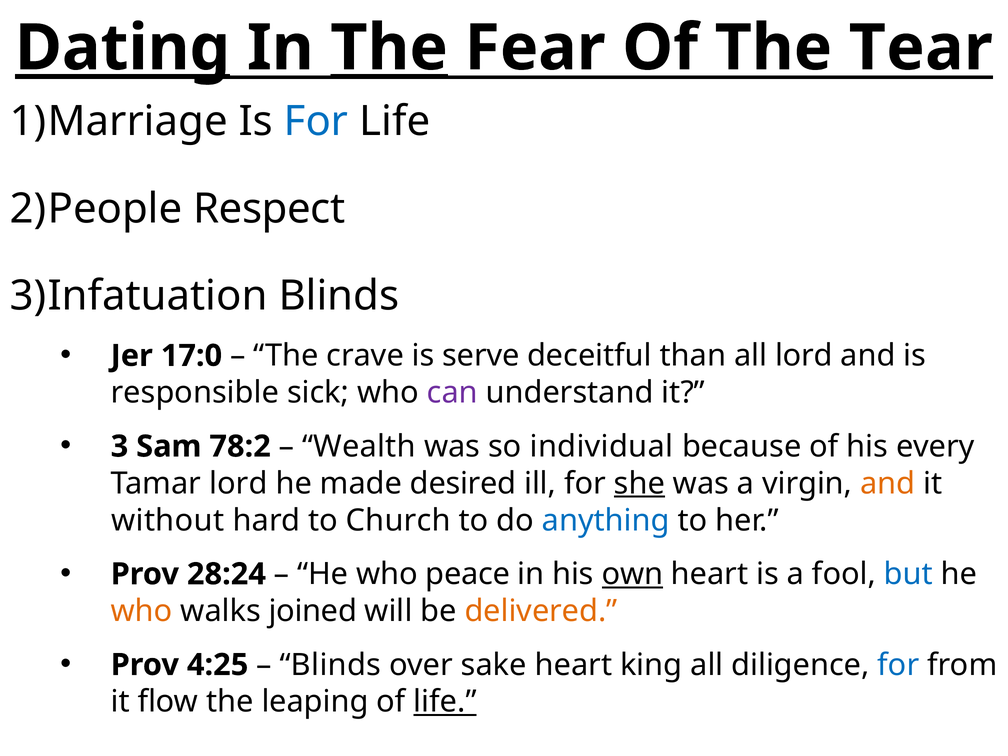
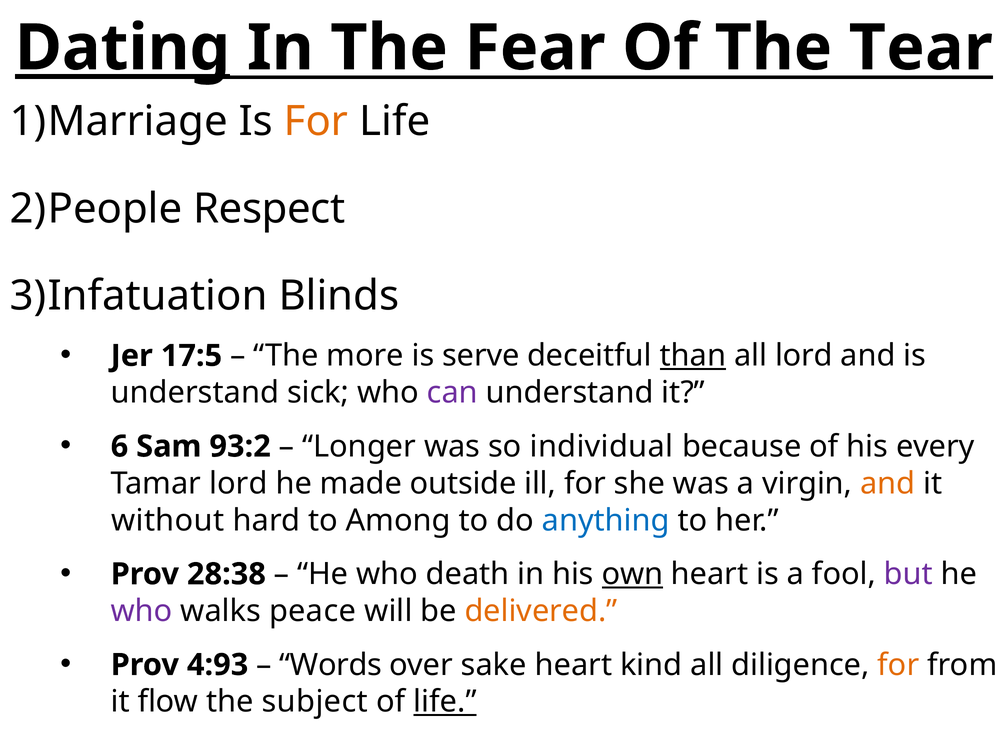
The underline: present -> none (389, 48)
For colour: blue -> orange (316, 121)
17:0: 17:0 -> 17:5 (191, 356)
crave: crave -> more (365, 356)
than underline: none -> present (693, 356)
responsible: responsible -> understand (195, 393)
3: 3 -> 6 (119, 446)
78:2: 78:2 -> 93:2 (240, 446)
Wealth: Wealth -> Longer (359, 446)
desired: desired -> outside (463, 483)
she underline: present -> none (639, 483)
Church: Church -> Among (398, 520)
28:24: 28:24 -> 28:38 (226, 574)
peace: peace -> death (468, 574)
but colour: blue -> purple (908, 574)
who colour: orange -> purple (142, 611)
joined: joined -> peace (312, 611)
4:25: 4:25 -> 4:93 (218, 665)
Blinds: Blinds -> Words (331, 665)
king: king -> kind (651, 665)
for colour: blue -> orange (898, 665)
leaping: leaping -> subject (315, 702)
